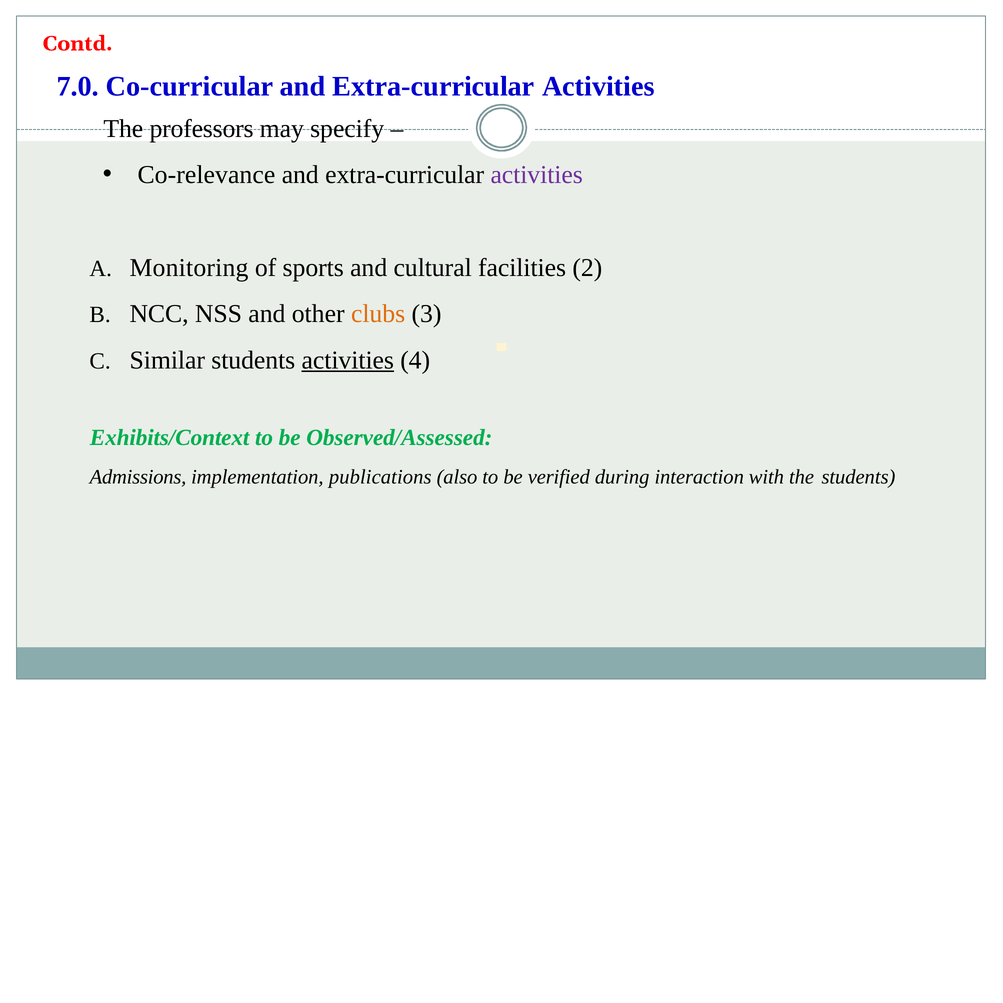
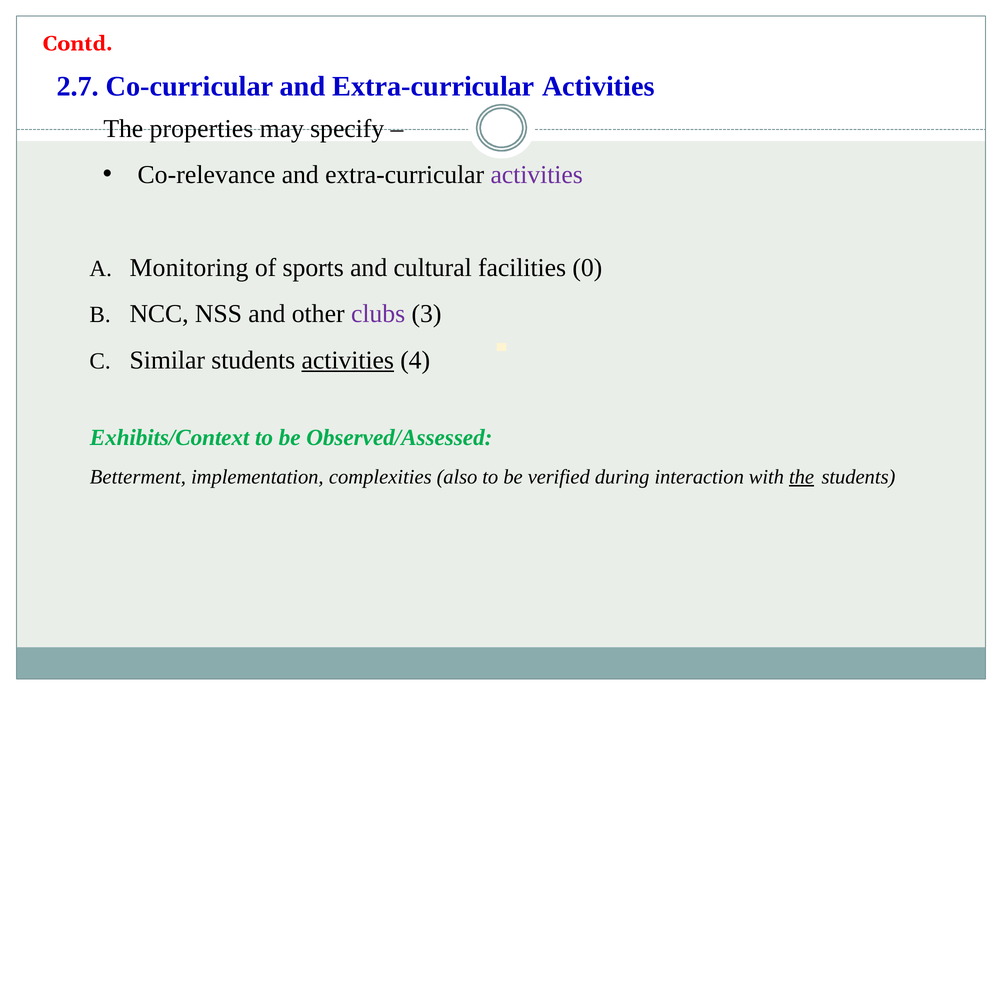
7.0: 7.0 -> 2.7 (78, 86)
professors: professors -> properties (201, 129)
2: 2 -> 0 (587, 268)
clubs colour: orange -> purple (378, 314)
Admissions: Admissions -> Betterment (138, 477)
publications: publications -> complexities (380, 477)
the underline: none -> present (802, 477)
